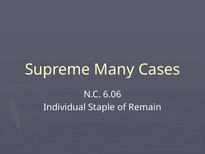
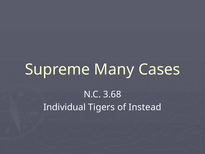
6.06: 6.06 -> 3.68 (112, 94)
Staple: Staple -> Tigers (101, 107)
Remain: Remain -> Instead (145, 107)
